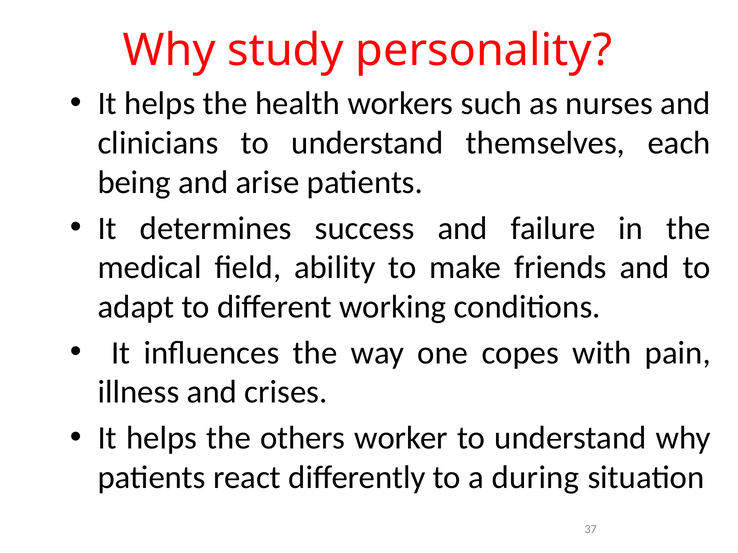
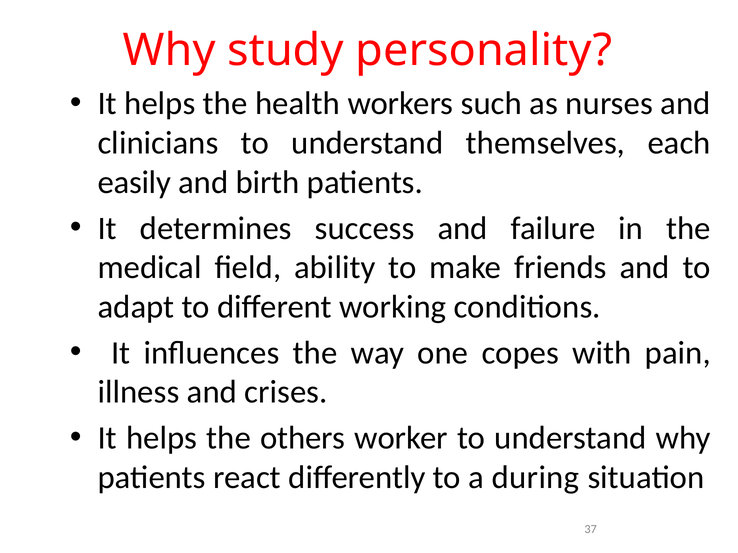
being: being -> easily (134, 182)
arise: arise -> birth (268, 182)
